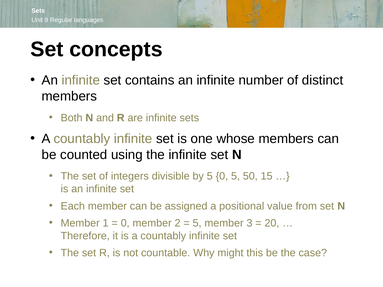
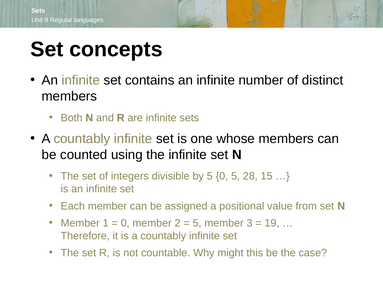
50: 50 -> 28 (250, 176)
20: 20 -> 19 (272, 223)
